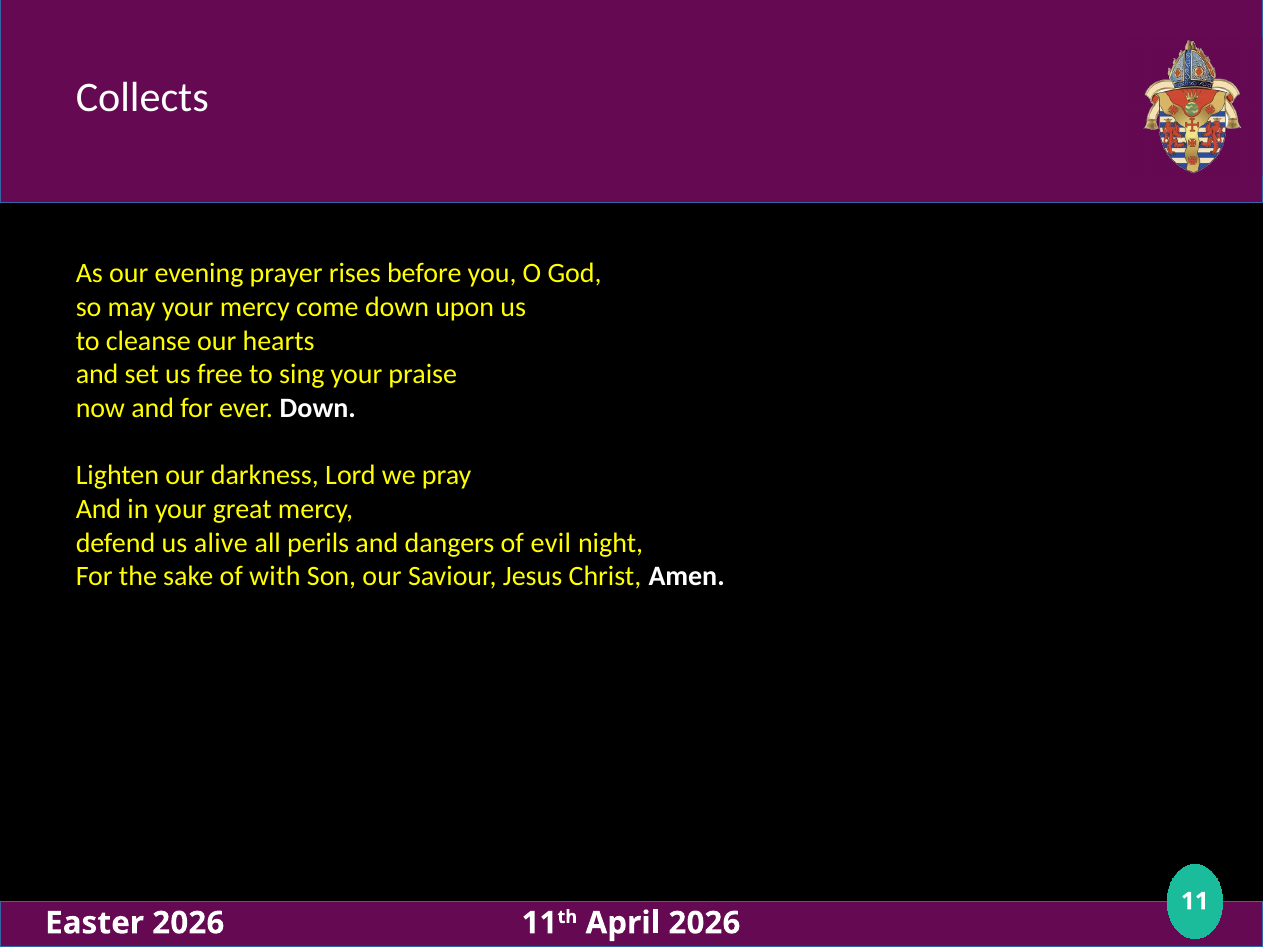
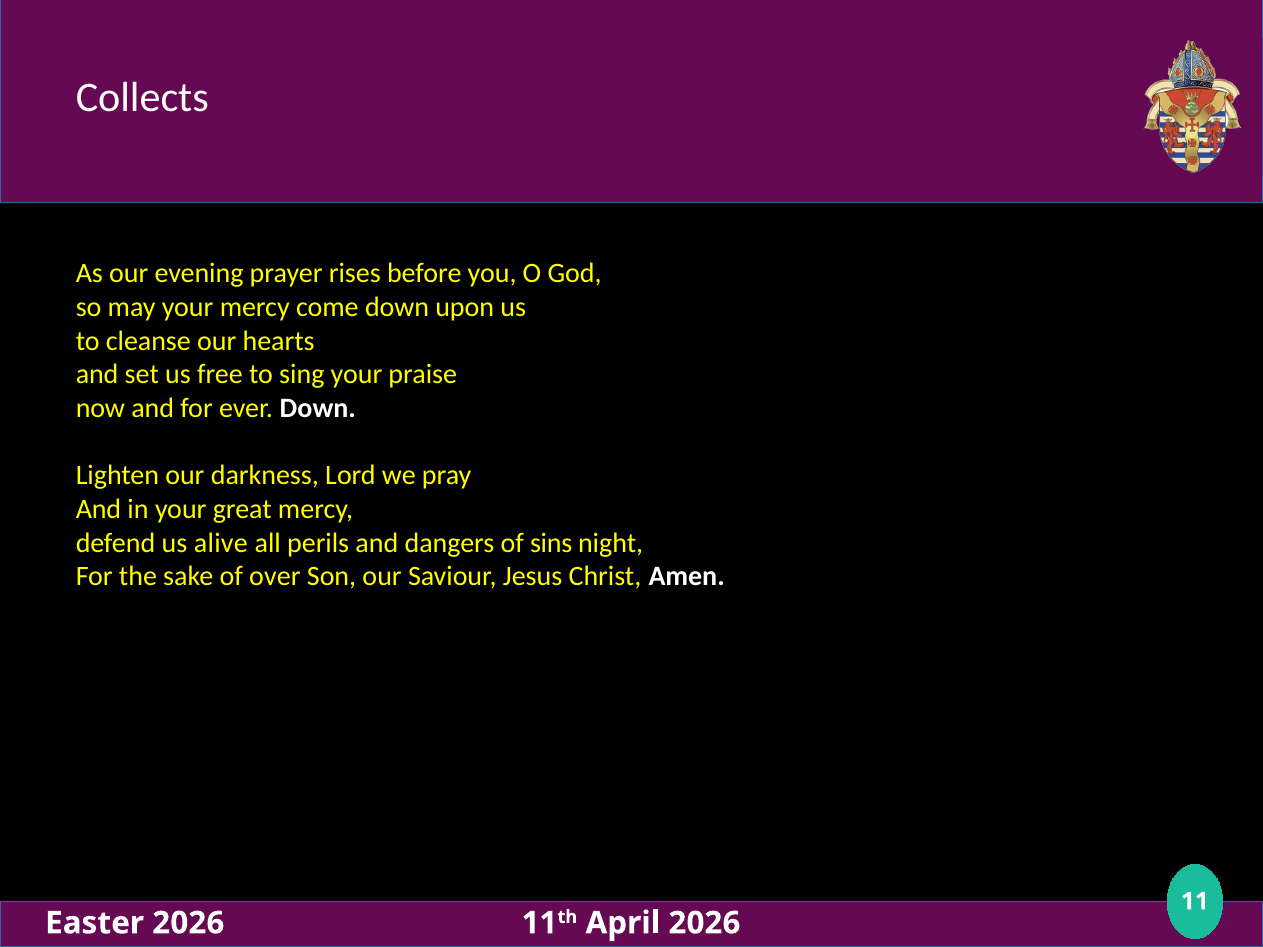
evil: evil -> sins (551, 543)
with: with -> over (275, 577)
